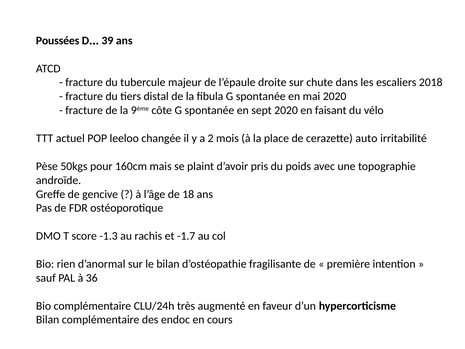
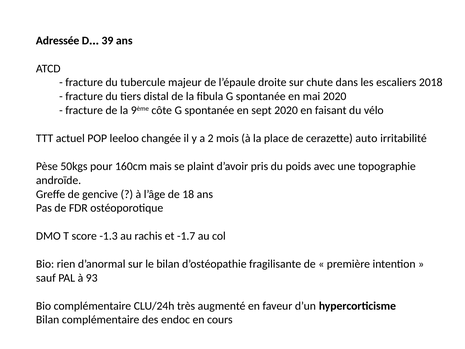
Poussées: Poussées -> Adressée (58, 41)
36: 36 -> 93 (92, 278)
